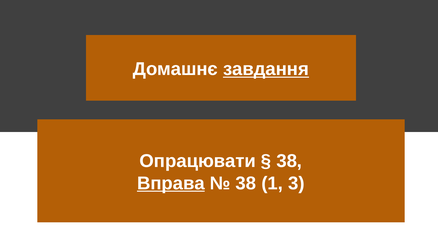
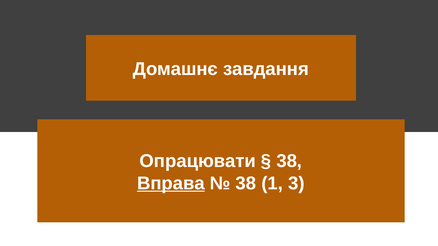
завдання underline: present -> none (266, 69)
